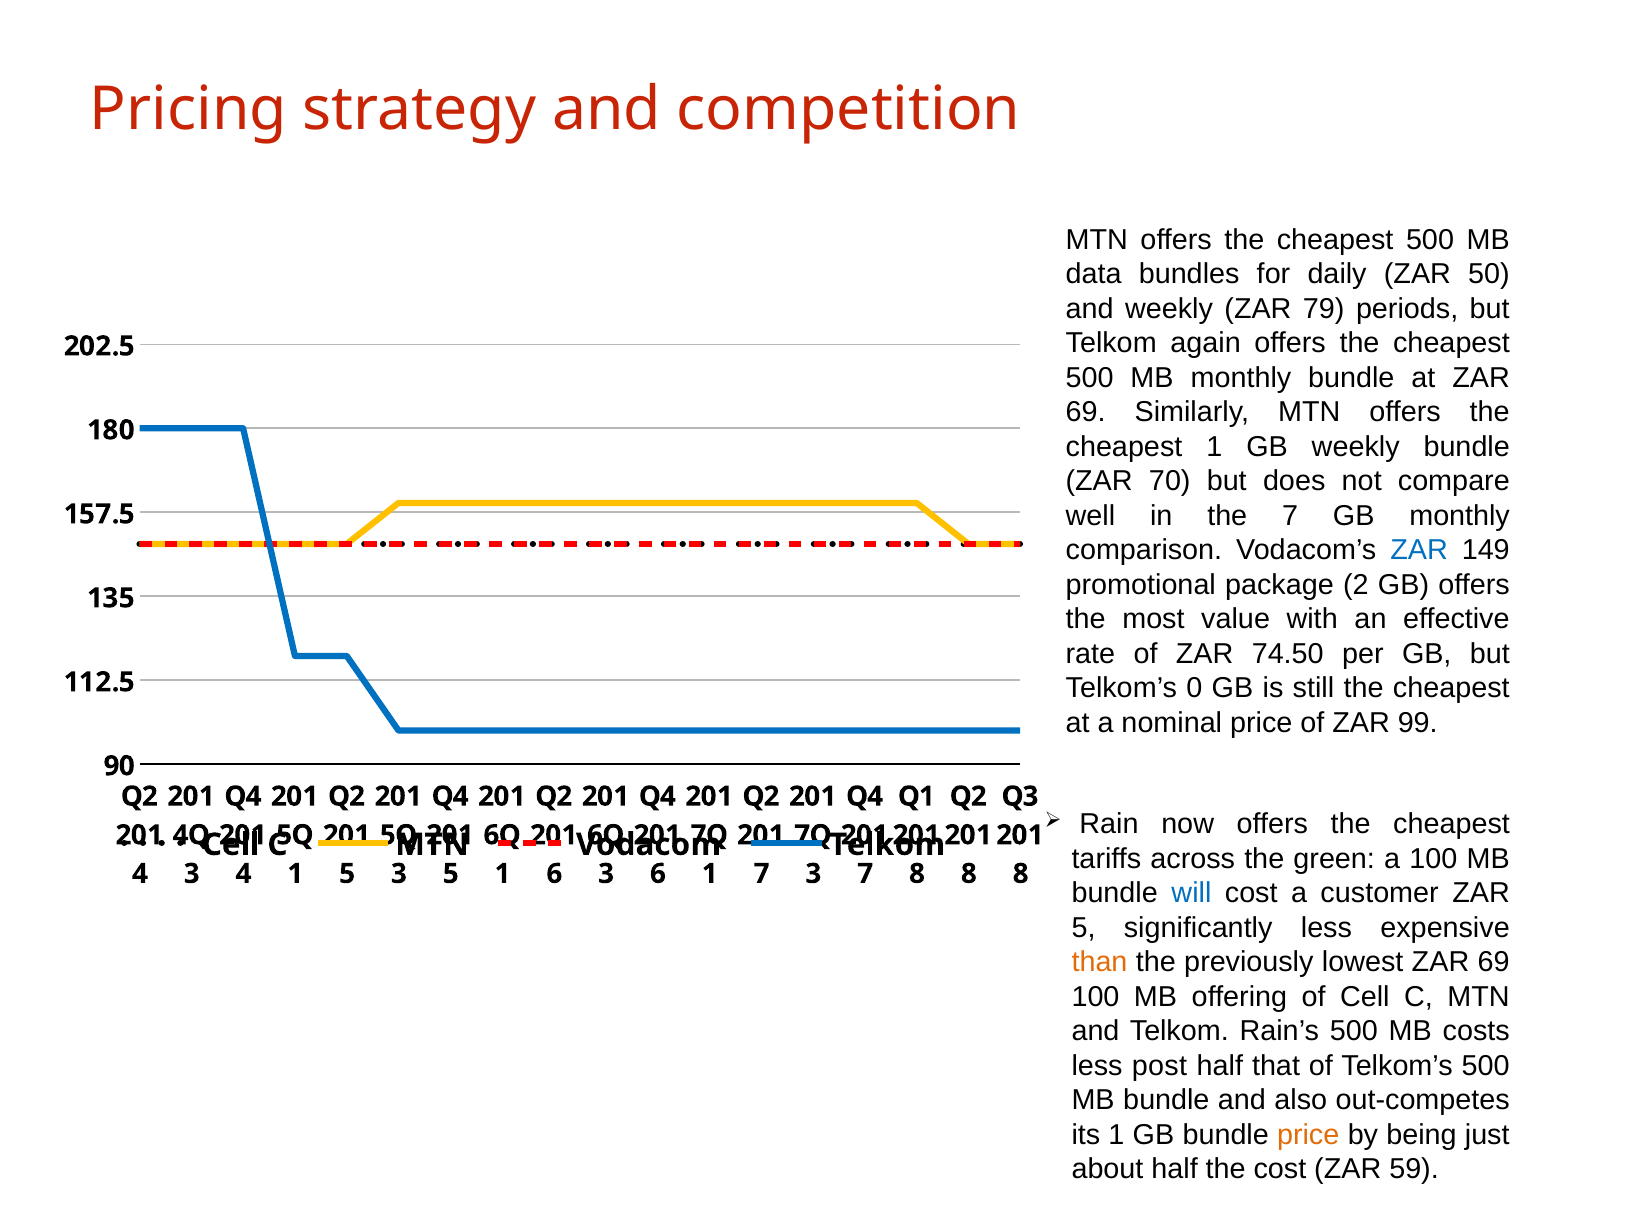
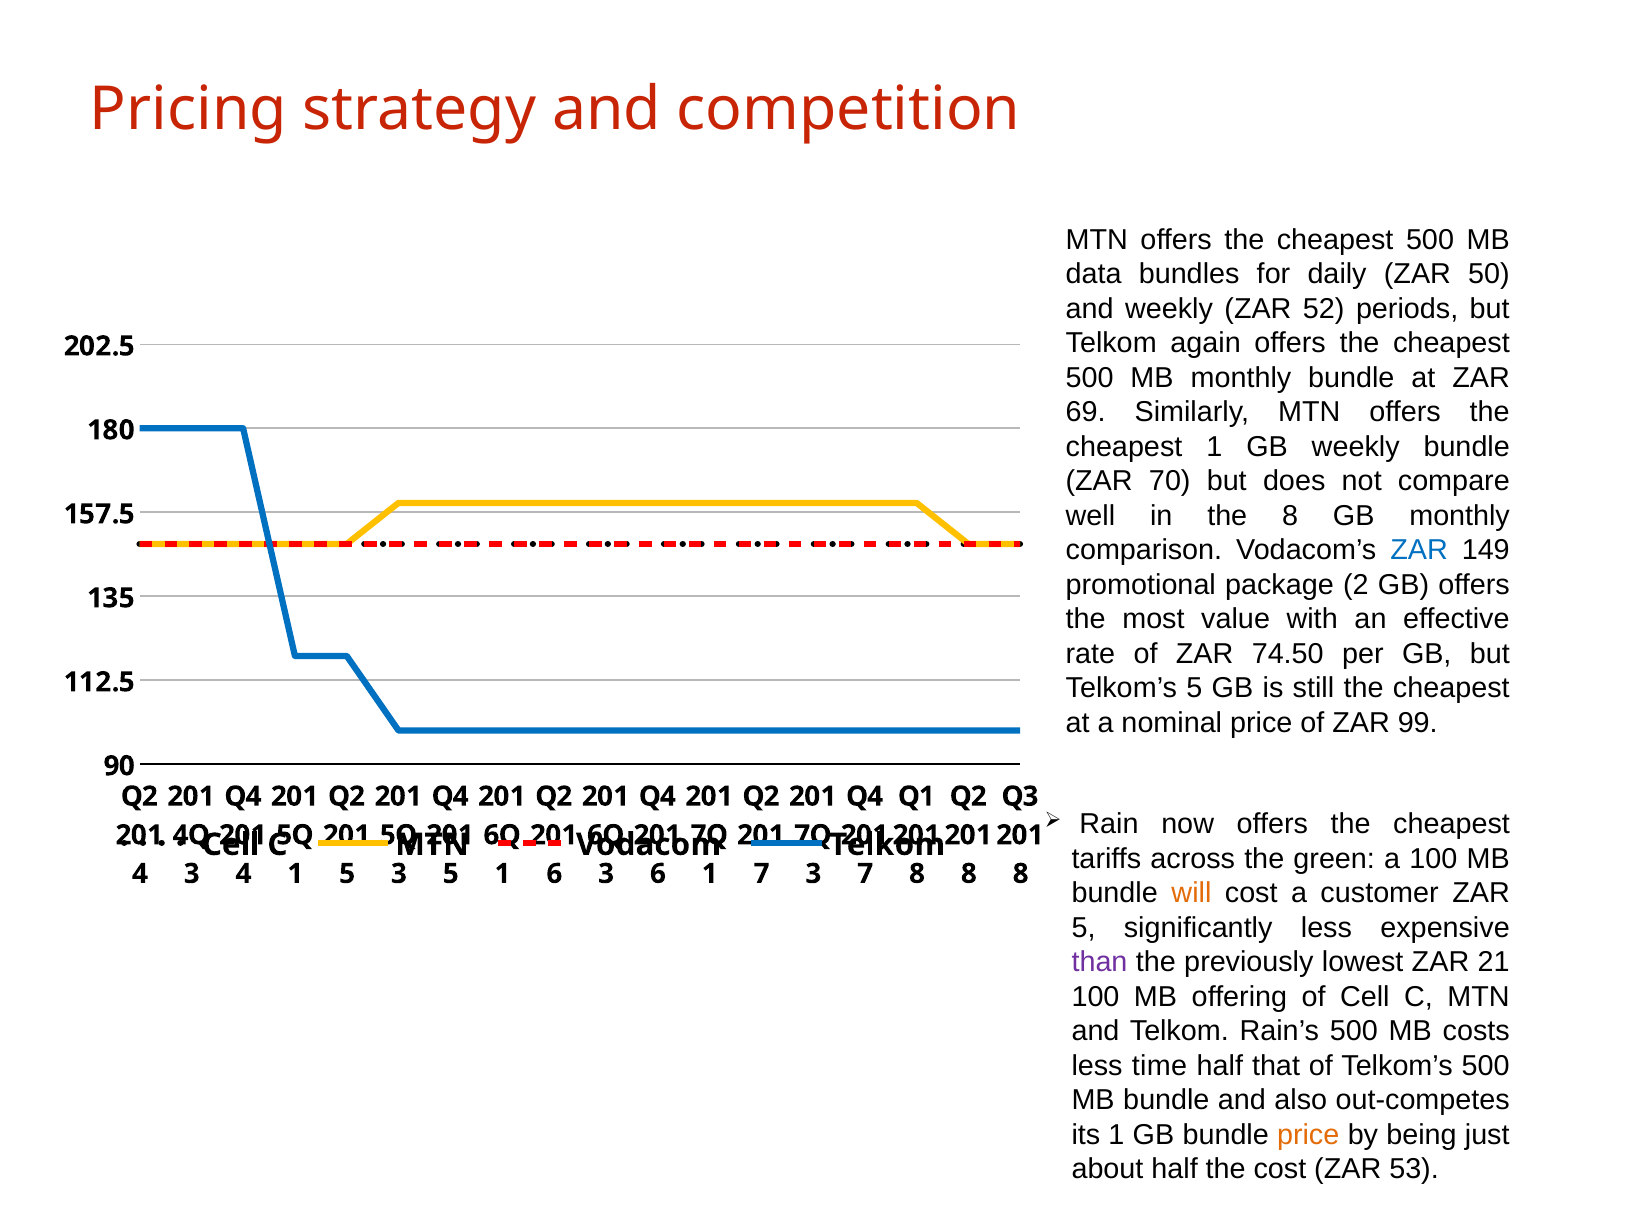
79: 79 -> 52 (1324, 309)
the 7: 7 -> 8 (1290, 516)
Telkom’s 0: 0 -> 5 (1194, 688)
will colour: blue -> orange (1191, 893)
than colour: orange -> purple (1100, 962)
lowest ZAR 69: 69 -> 21 (1494, 962)
post: post -> time (1159, 1066)
59: 59 -> 53 (1414, 1169)
